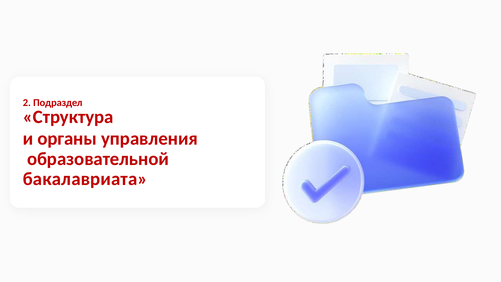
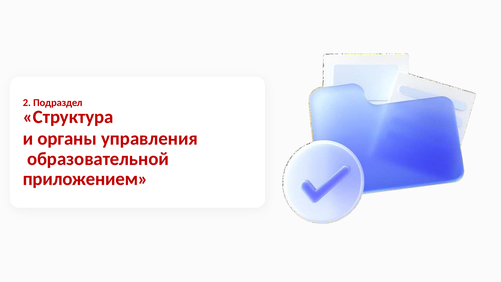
бакалавриата: бакалавриата -> приложением (85, 179)
